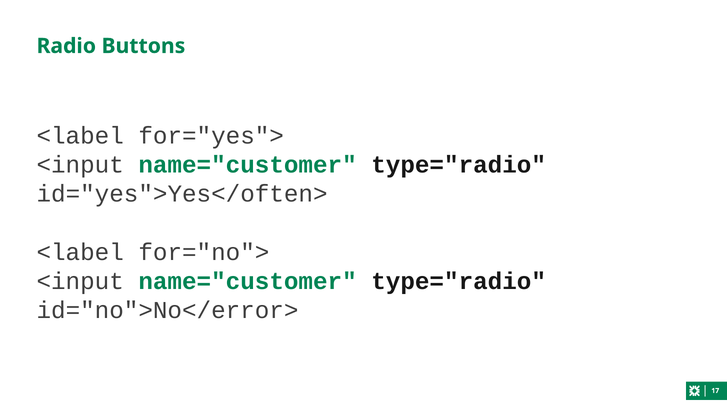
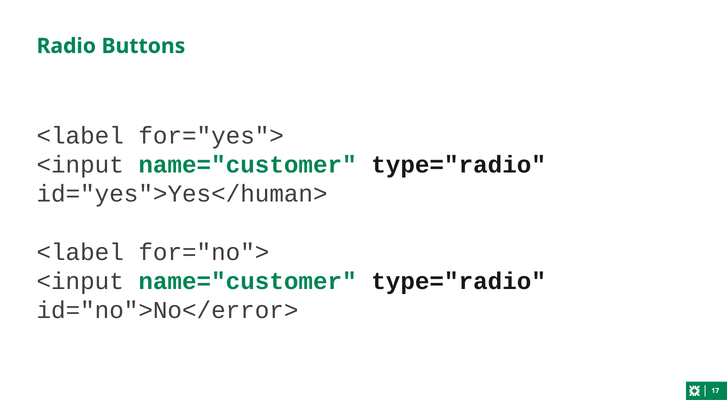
id="yes">Yes</often>: id="yes">Yes</often> -> id="yes">Yes</human> (182, 194)
